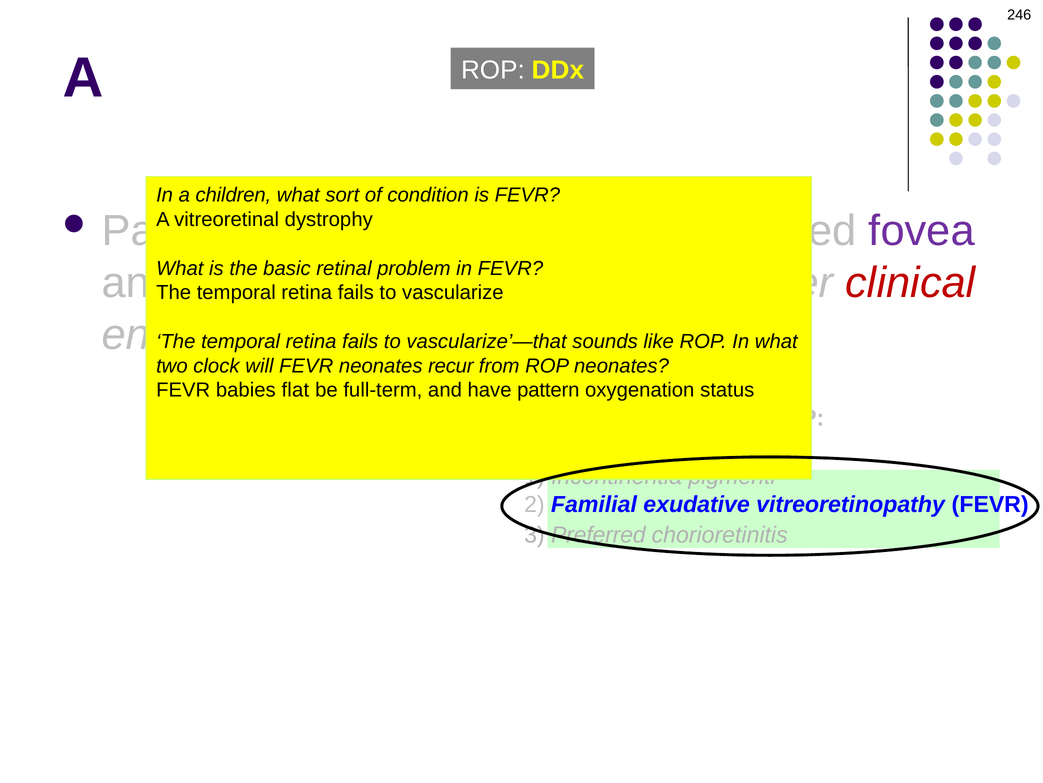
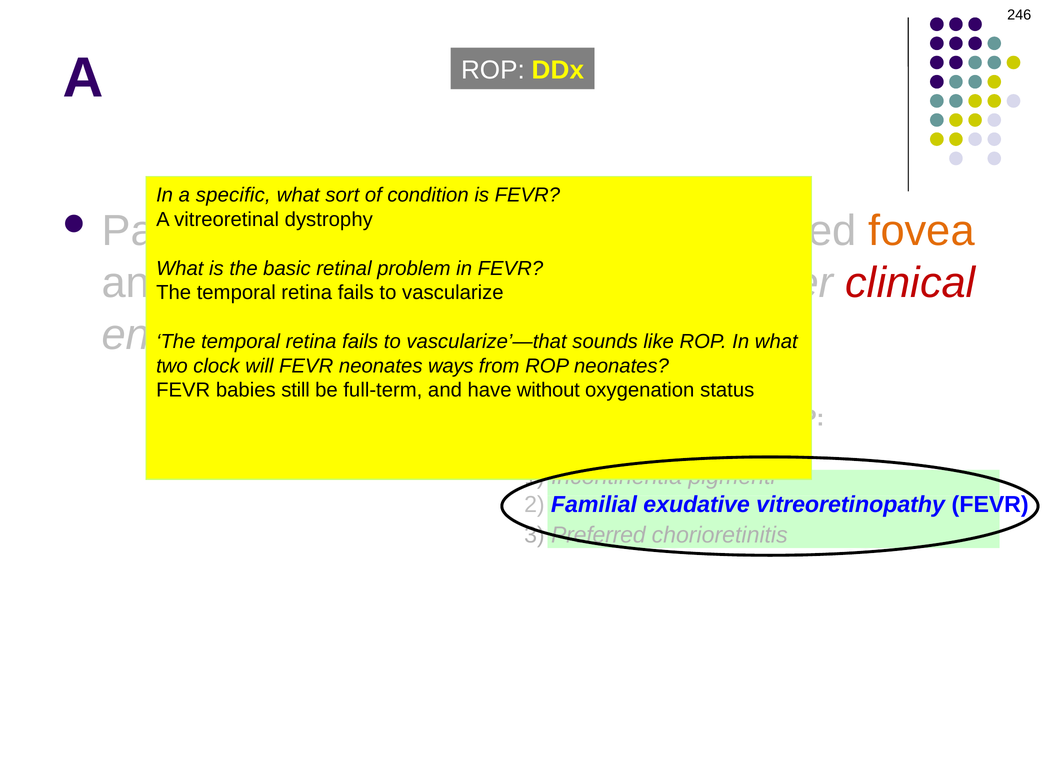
children: children -> specific (233, 195)
fovea colour: purple -> orange (922, 230)
recur: recur -> ways (451, 366)
flat: flat -> still (296, 390)
pattern: pattern -> without (548, 390)
